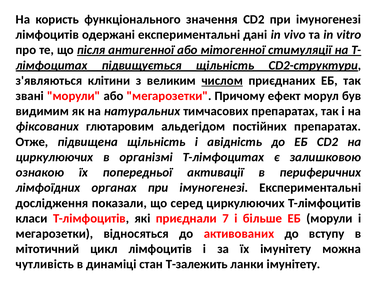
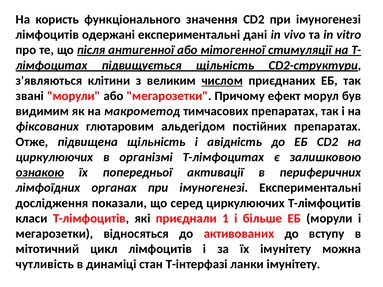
натуральних: натуральних -> макрометод (142, 111)
ознакою underline: none -> present (40, 173)
7: 7 -> 1 (226, 219)
Т-залежить: Т-залежить -> Т-інтерфазі (197, 265)
